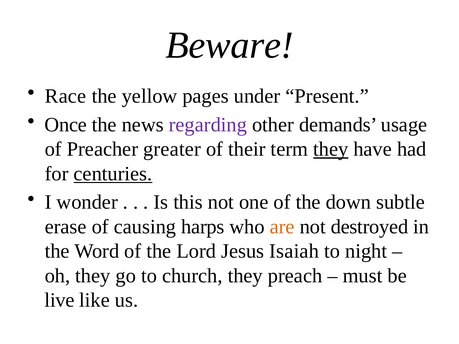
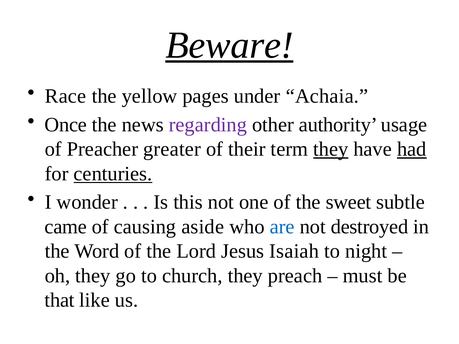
Beware underline: none -> present (230, 45)
Present: Present -> Achaia (327, 96)
demands: demands -> authority (338, 125)
had underline: none -> present (412, 149)
down: down -> sweet (348, 202)
erase: erase -> came (66, 227)
harps: harps -> aside (203, 227)
are colour: orange -> blue (282, 227)
live: live -> that (60, 300)
